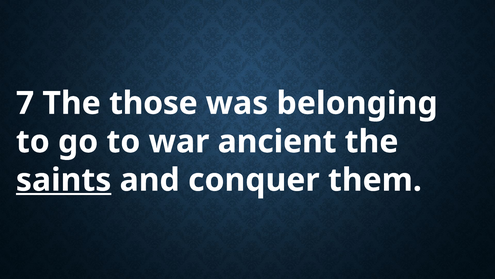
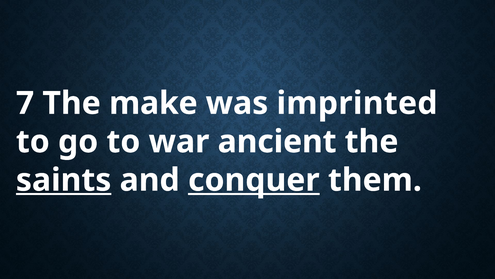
those: those -> make (153, 103)
belonging: belonging -> imprinted (357, 103)
conquer underline: none -> present (254, 180)
